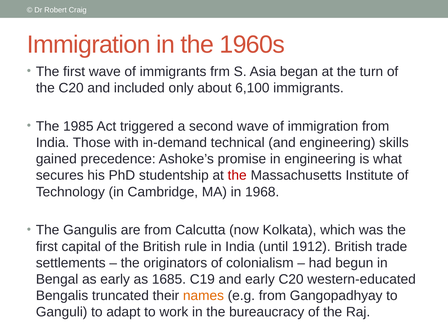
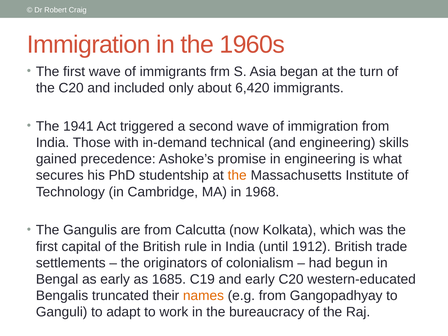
6,100: 6,100 -> 6,420 (252, 88)
1985: 1985 -> 1941 (78, 126)
the colour: red -> orange (237, 175)
